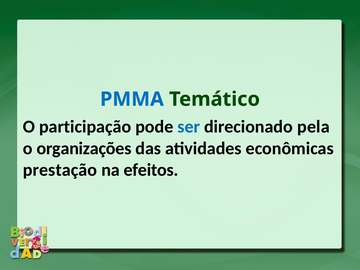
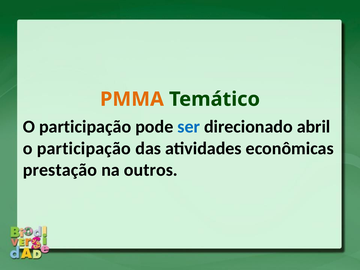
PMMA colour: blue -> orange (132, 99)
pela: pela -> abril (314, 127)
organizações: organizações -> participação (84, 148)
efeitos: efeitos -> outros (151, 170)
